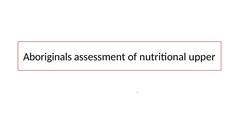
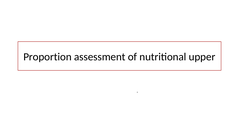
Aboriginals: Aboriginals -> Proportion (47, 57)
